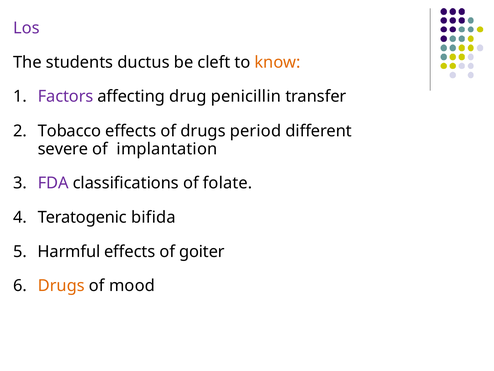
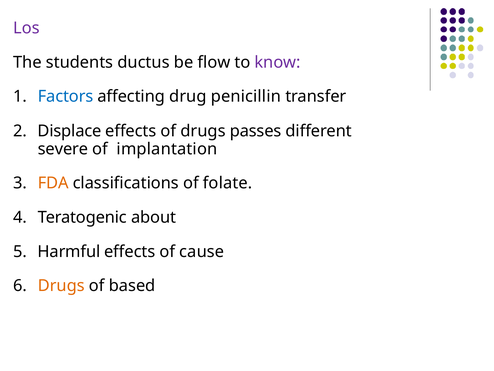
cleft: cleft -> flow (214, 62)
know colour: orange -> purple (278, 62)
Factors colour: purple -> blue (66, 96)
Tobacco: Tobacco -> Displace (70, 131)
period: period -> passes (256, 131)
FDA colour: purple -> orange (53, 183)
bifida: bifida -> about (154, 217)
goiter: goiter -> cause (202, 251)
mood: mood -> based (132, 285)
